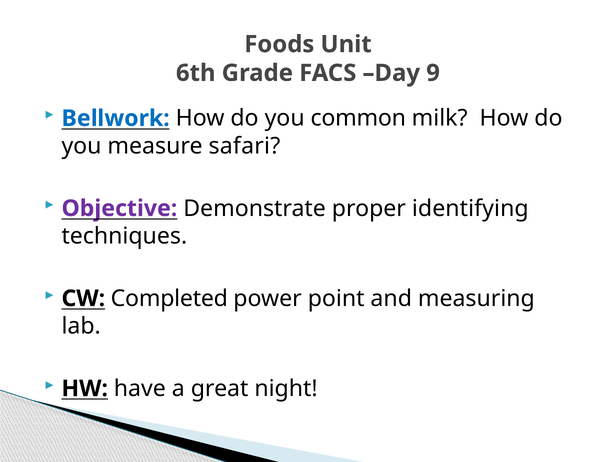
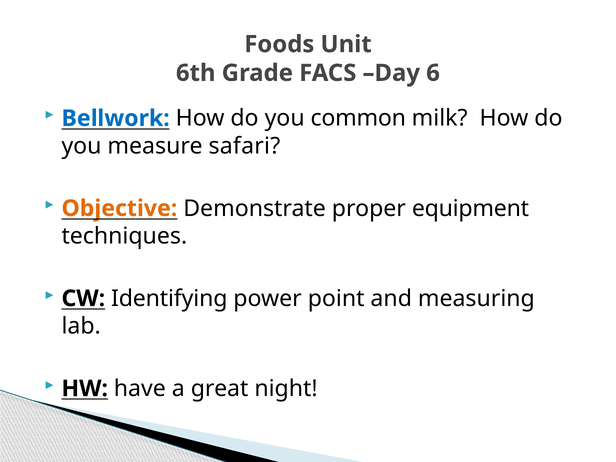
9: 9 -> 6 (433, 73)
Objective colour: purple -> orange (119, 208)
identifying: identifying -> equipment (470, 208)
Completed: Completed -> Identifying (169, 298)
